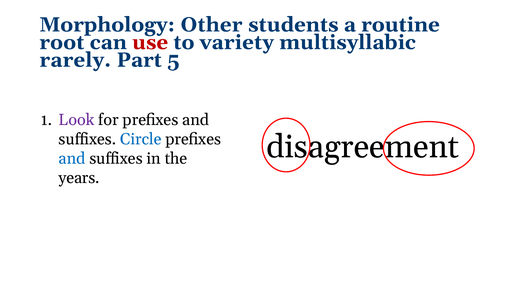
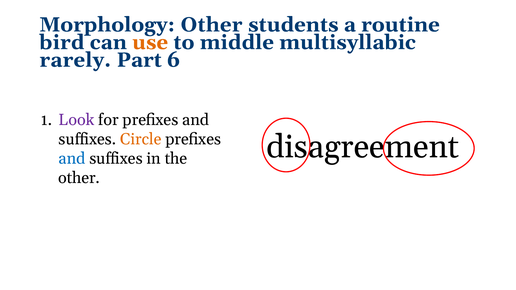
root: root -> bird (62, 42)
use colour: red -> orange (150, 42)
variety: variety -> middle (237, 42)
5: 5 -> 6 (174, 60)
Circle colour: blue -> orange (141, 139)
years: years -> other (79, 178)
